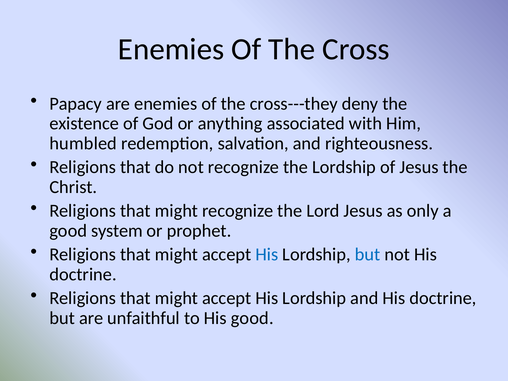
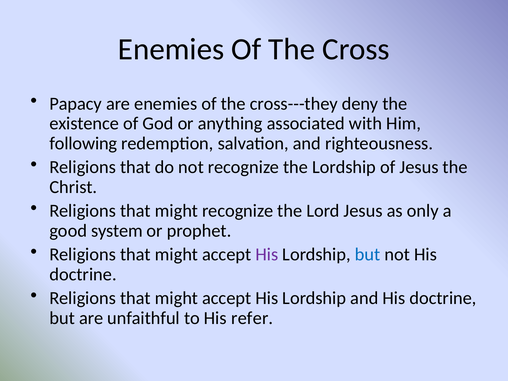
humbled: humbled -> following (83, 143)
His colour: blue -> purple (267, 255)
His good: good -> refer (252, 318)
